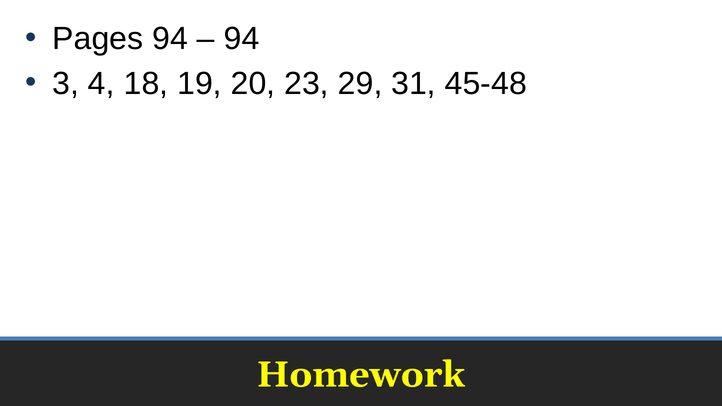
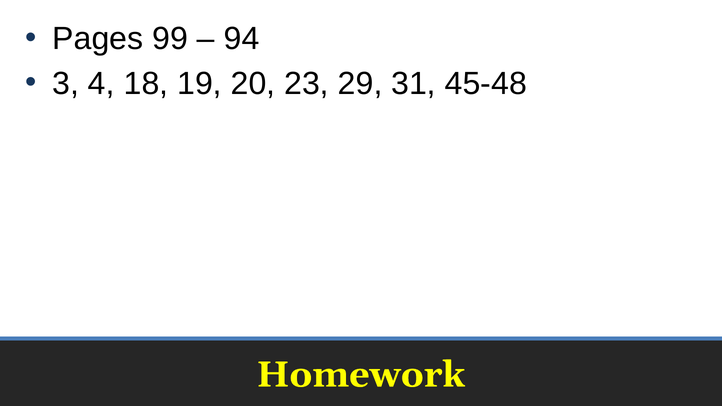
Pages 94: 94 -> 99 (170, 39)
